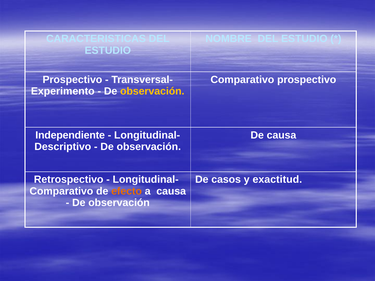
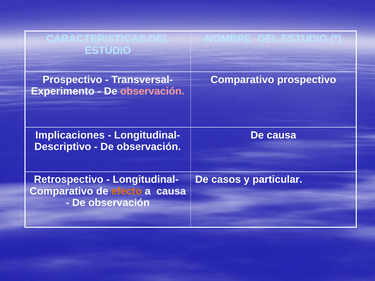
observación colour: yellow -> pink (152, 91)
Independiente: Independiente -> Implicaciones (70, 135)
exactitud: exactitud -> particular (277, 180)
